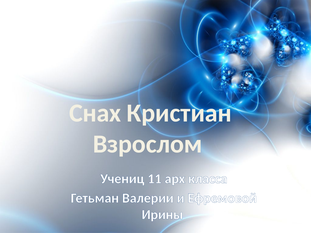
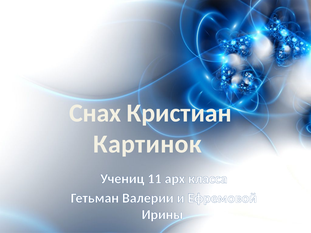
Взрослом: Взрослом -> Картинок (147, 144)
